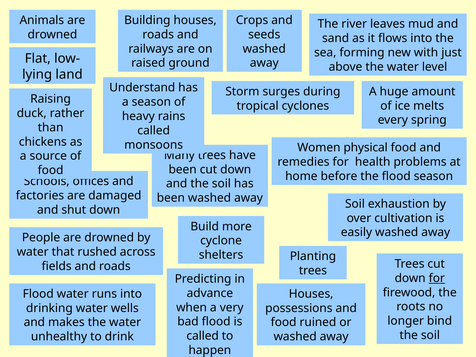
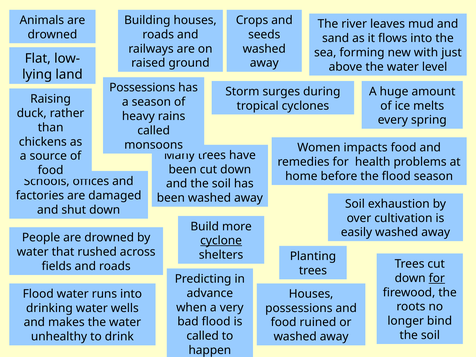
Understand: Understand -> Possessions (142, 88)
physical: physical -> impacts (366, 148)
cyclone underline: none -> present (221, 241)
